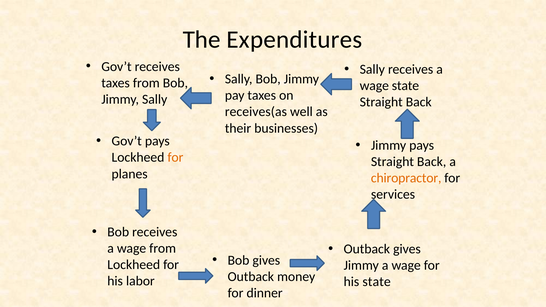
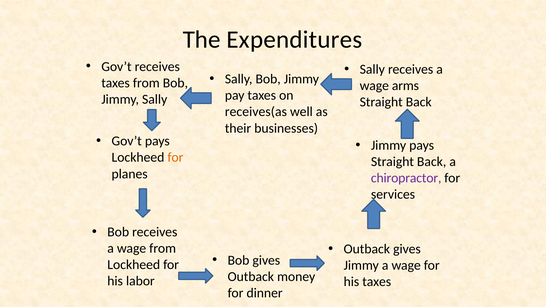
wage state: state -> arms (405, 86)
chiropractor colour: orange -> purple (406, 178)
his state: state -> taxes (377, 282)
